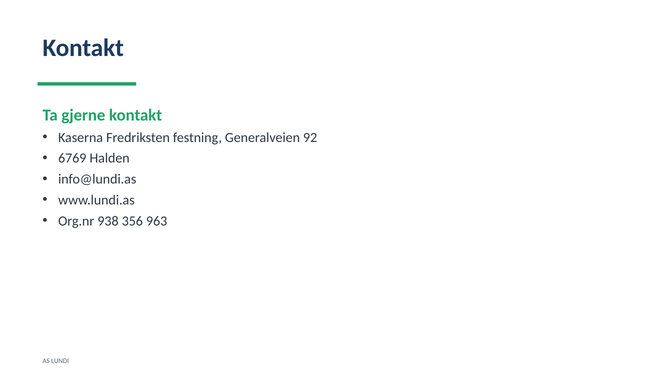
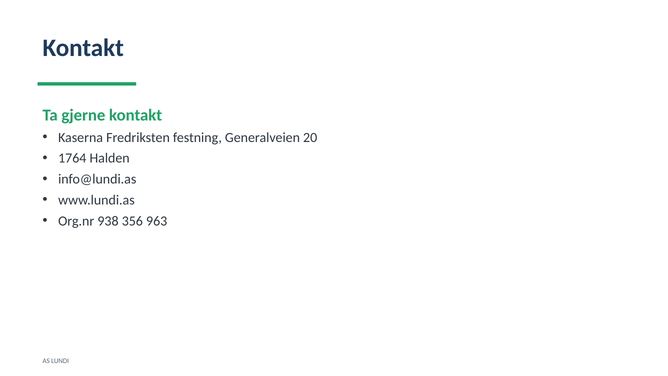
92: 92 -> 20 (310, 137)
6769: 6769 -> 1764 (72, 158)
